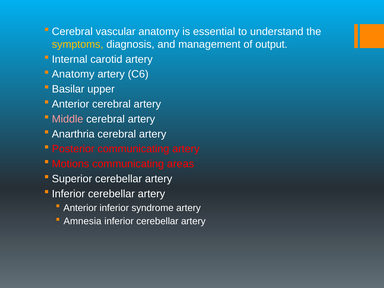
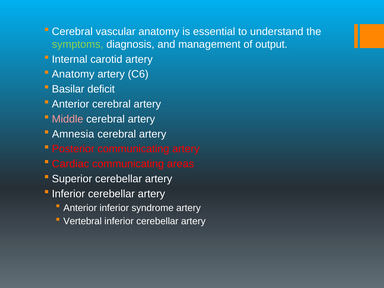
symptoms colour: yellow -> light green (78, 44)
upper: upper -> deficit (101, 89)
Anarthria: Anarthria -> Amnesia (73, 134)
Motions: Motions -> Cardiac (70, 164)
Amnesia: Amnesia -> Vertebral (83, 221)
